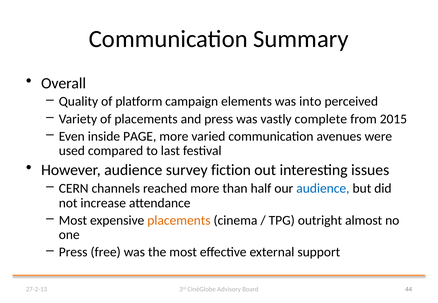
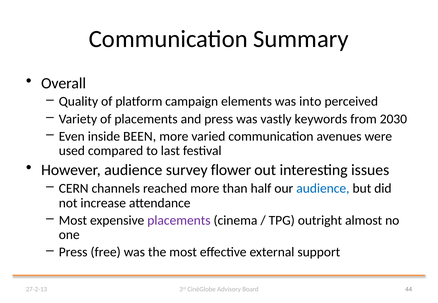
complete: complete -> keywords (321, 119)
2015: 2015 -> 2030 (393, 119)
PAGE: PAGE -> BEEN (140, 136)
fiction: fiction -> flower (231, 170)
placements colour: orange -> purple (179, 220)
